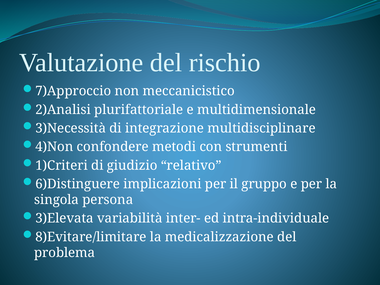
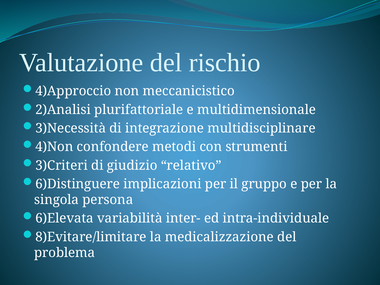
7)Approccio: 7)Approccio -> 4)Approccio (73, 91)
1)Criteri: 1)Criteri -> 3)Criteri (62, 165)
3)Elevata: 3)Elevata -> 6)Elevata (64, 218)
